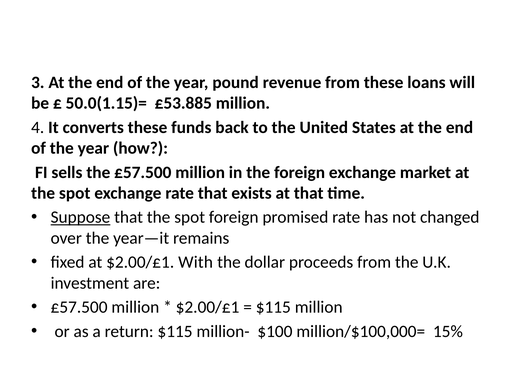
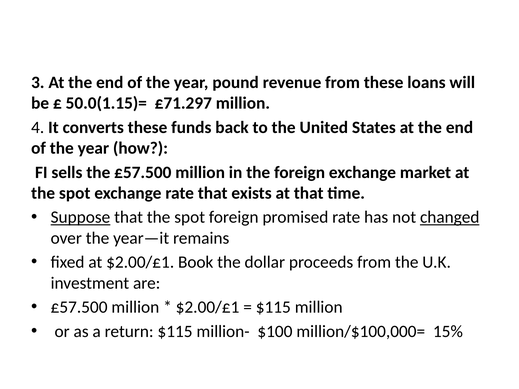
£53.885: £53.885 -> £71.297 (183, 103)
changed underline: none -> present (450, 217)
With: With -> Book (196, 262)
